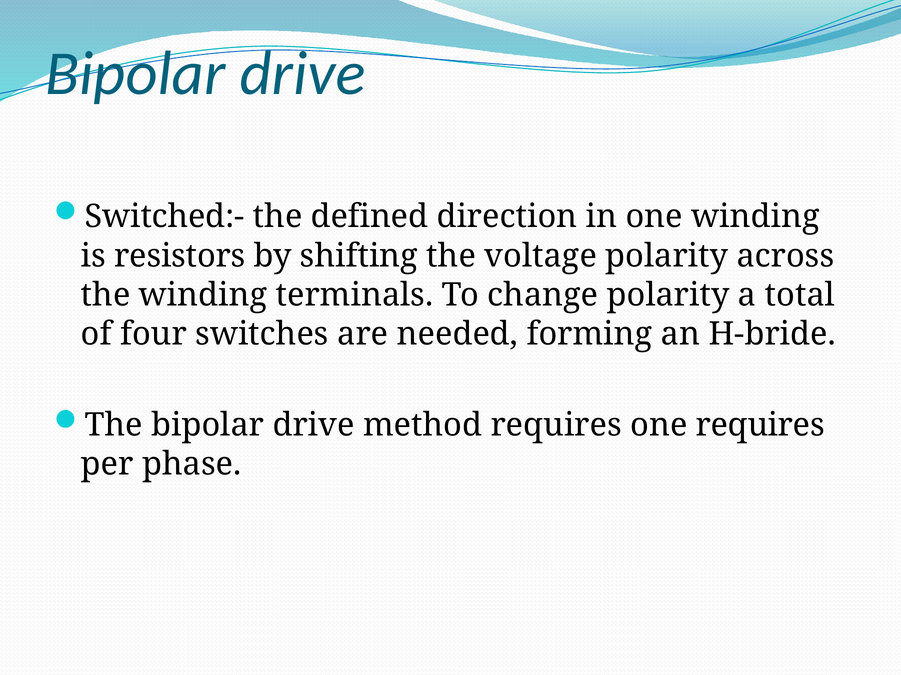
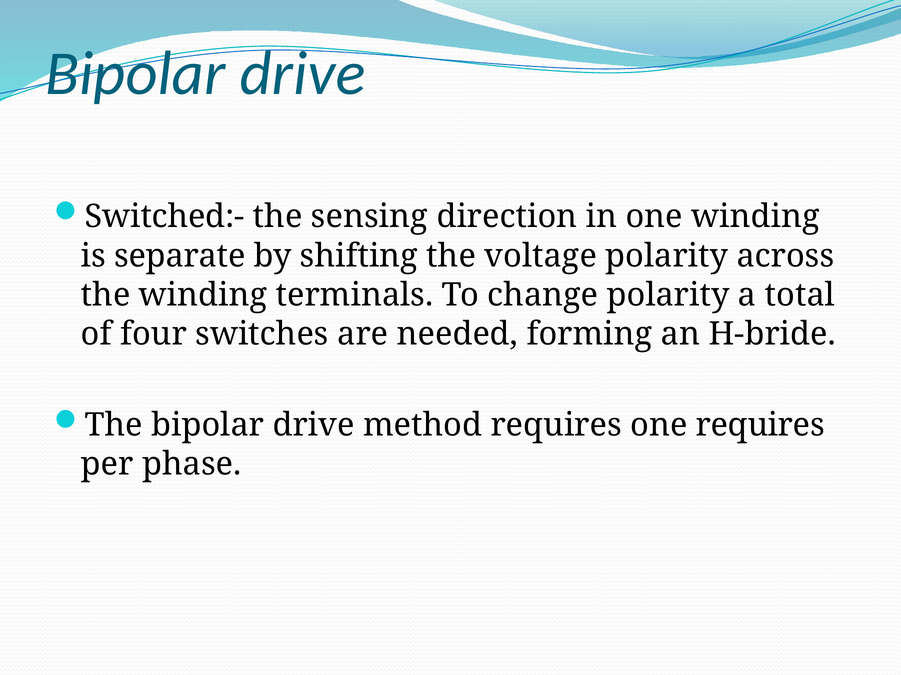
defined: defined -> sensing (369, 217)
resistors: resistors -> separate (180, 256)
